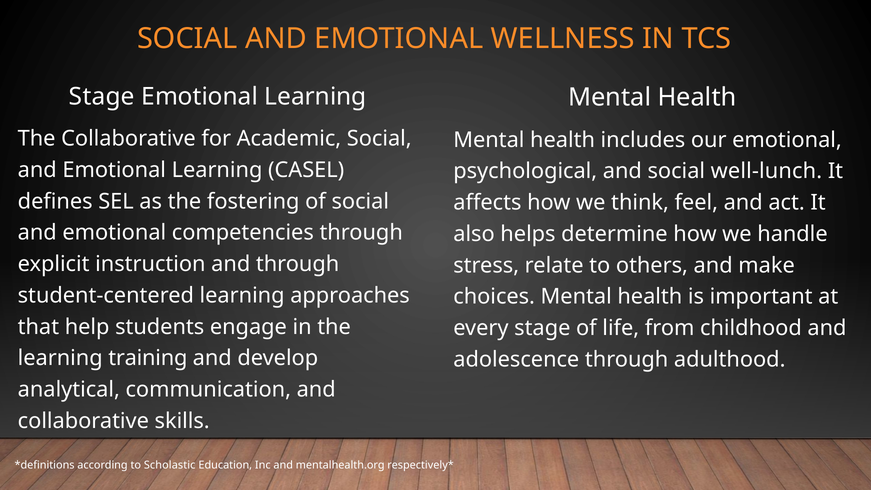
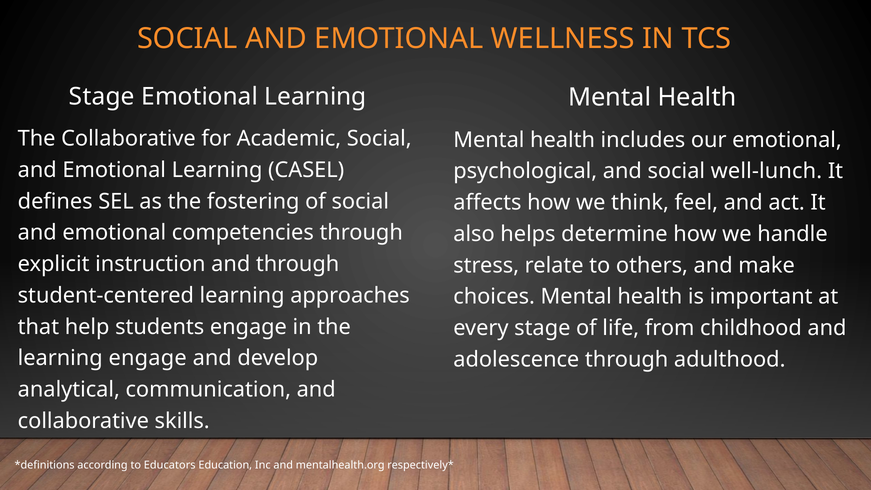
learning training: training -> engage (148, 358)
Scholastic: Scholastic -> Educators (170, 465)
